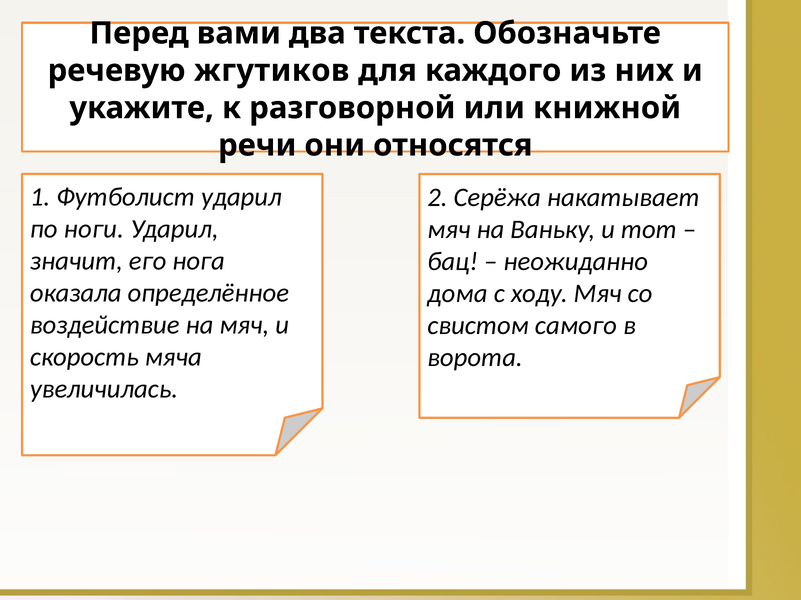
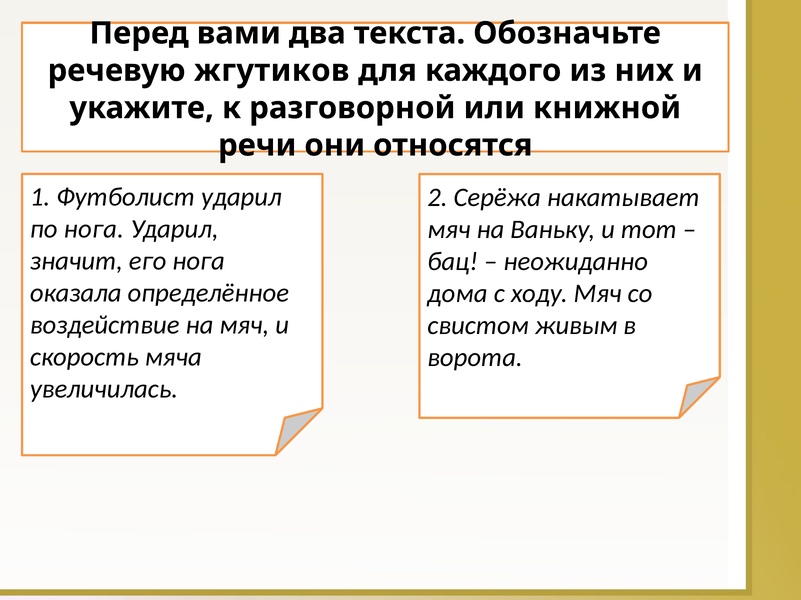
по ноги: ноги -> нога (94, 229)
самого: самого -> живым (576, 326)
